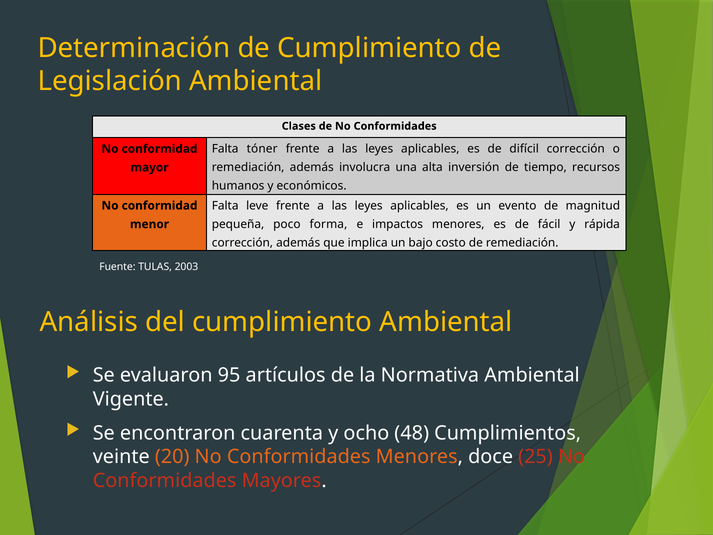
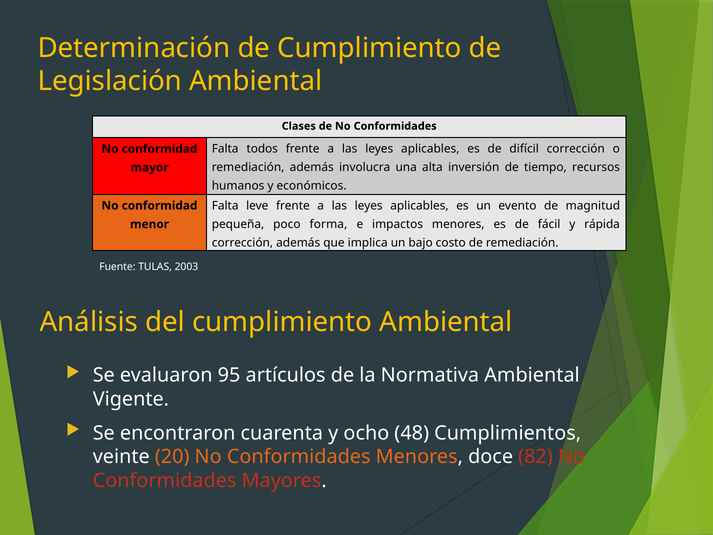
tóner: tóner -> todos (262, 149)
25: 25 -> 82 (535, 457)
